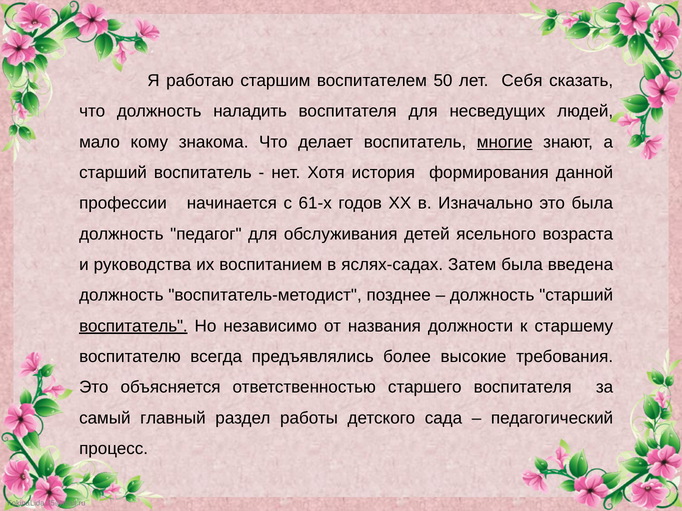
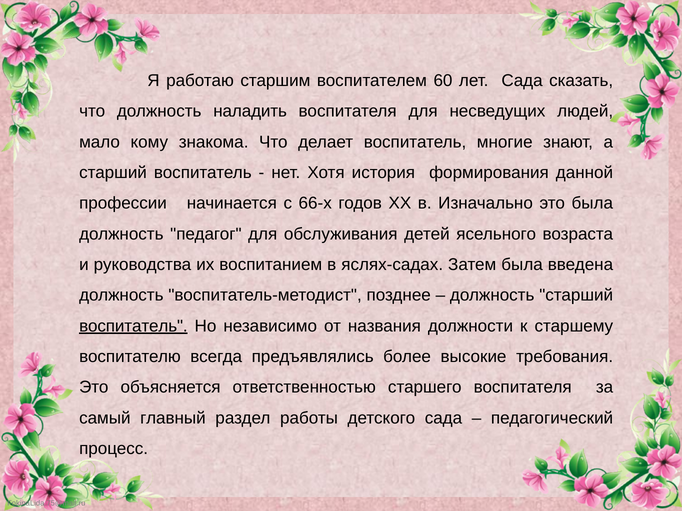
50: 50 -> 60 (443, 81)
лет Себя: Себя -> Сада (522, 81)
многие underline: present -> none (505, 142)
61-х: 61-х -> 66-х (315, 203)
